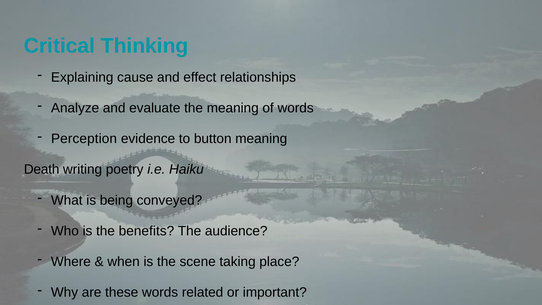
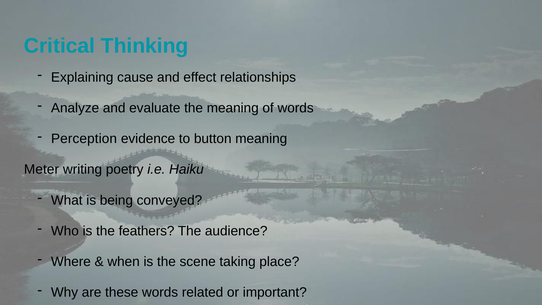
Death: Death -> Meter (42, 169)
benefits: benefits -> feathers (147, 231)
